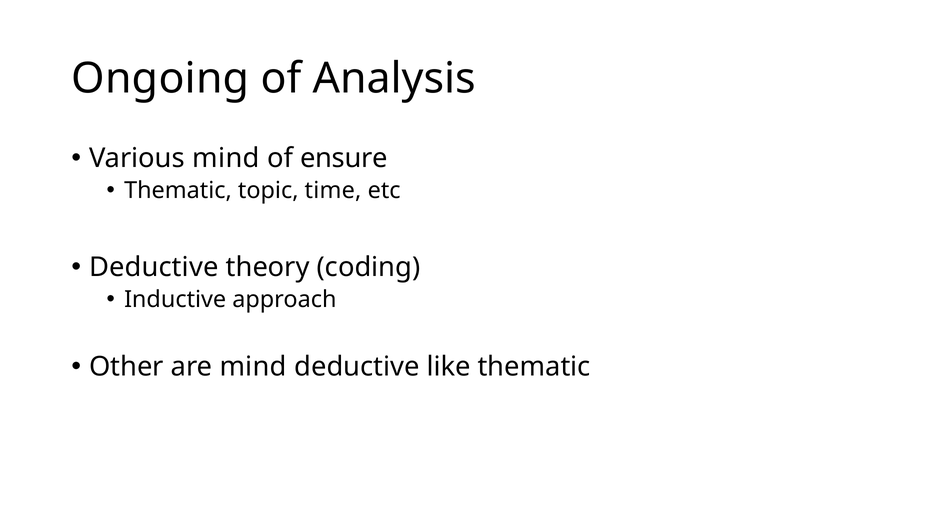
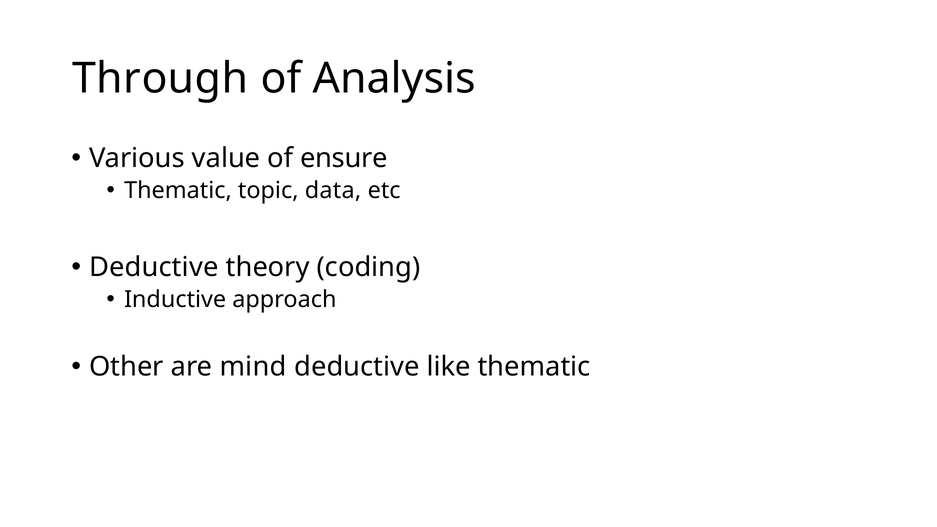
Ongoing: Ongoing -> Through (160, 79)
Various mind: mind -> value (226, 158)
time: time -> data (333, 191)
